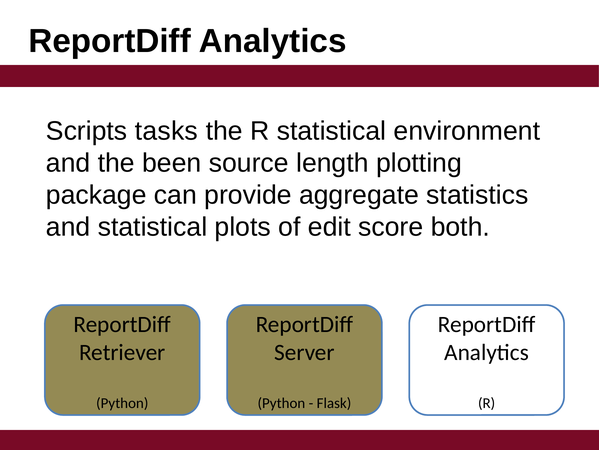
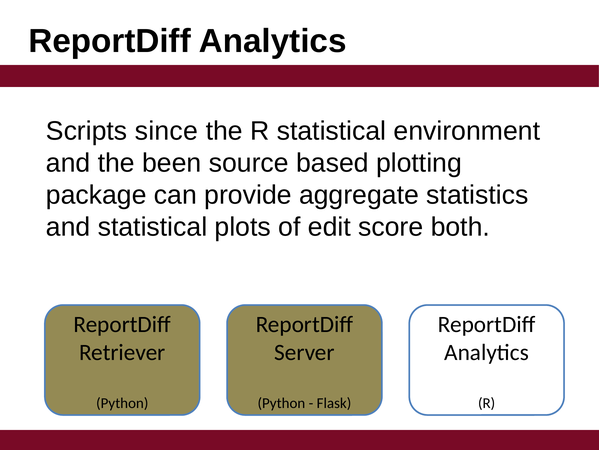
tasks: tasks -> since (166, 131)
length: length -> based (332, 163)
